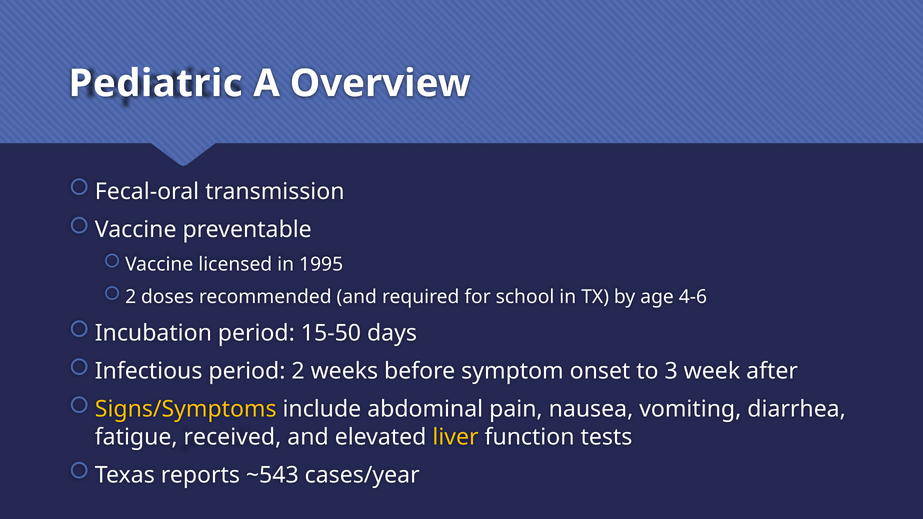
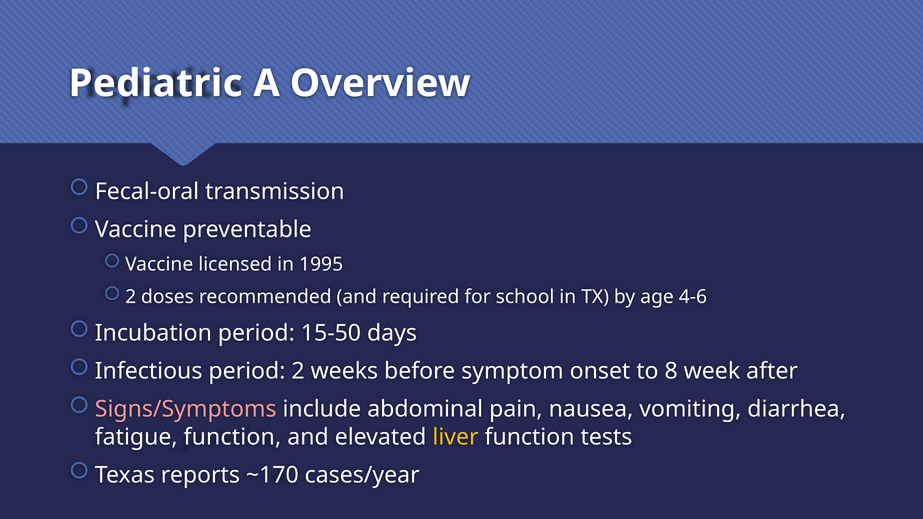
3: 3 -> 8 (671, 371)
Signs/Symptoms colour: yellow -> pink (186, 409)
fatigue received: received -> function (232, 437)
~543: ~543 -> ~170 (272, 475)
